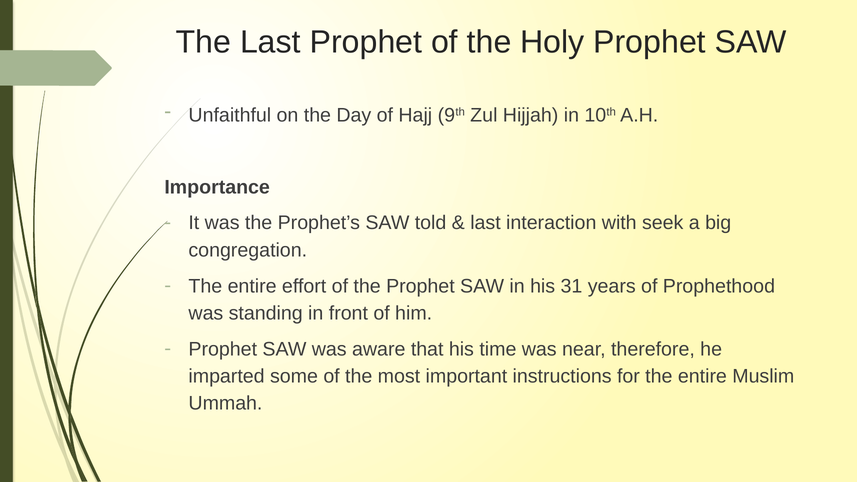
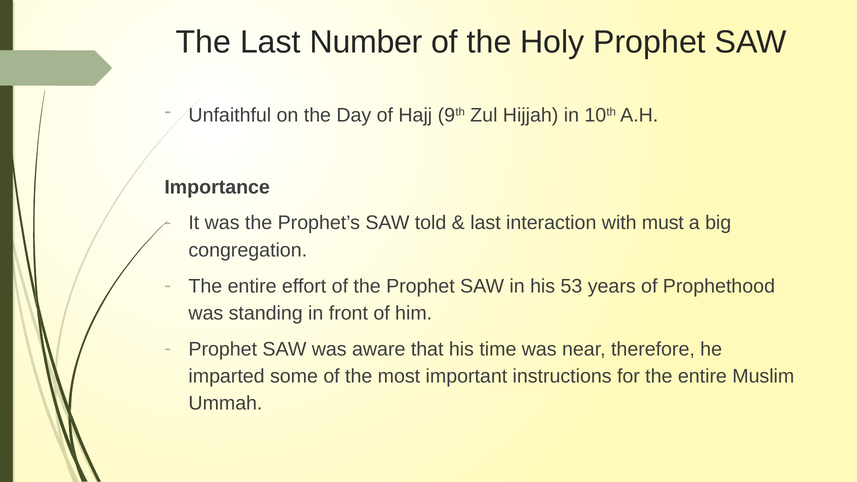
Last Prophet: Prophet -> Number (366, 42)
seek: seek -> must (663, 223)
31: 31 -> 53 (571, 286)
